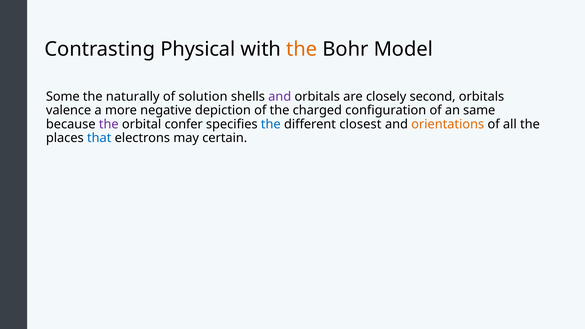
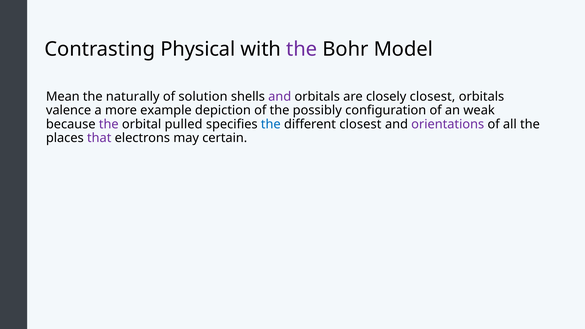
the colour: orange -> purple (302, 49)
Some: Some -> Mean (63, 97)
closely second: second -> closest (432, 97)
negative: negative -> example (166, 110)
charged: charged -> possibly (317, 110)
same: same -> weak (479, 110)
confer: confer -> pulled (184, 124)
orientations colour: orange -> purple (448, 124)
that colour: blue -> purple (99, 138)
